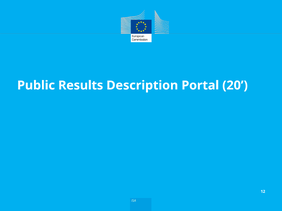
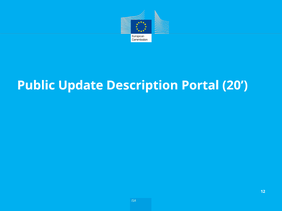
Results: Results -> Update (81, 86)
